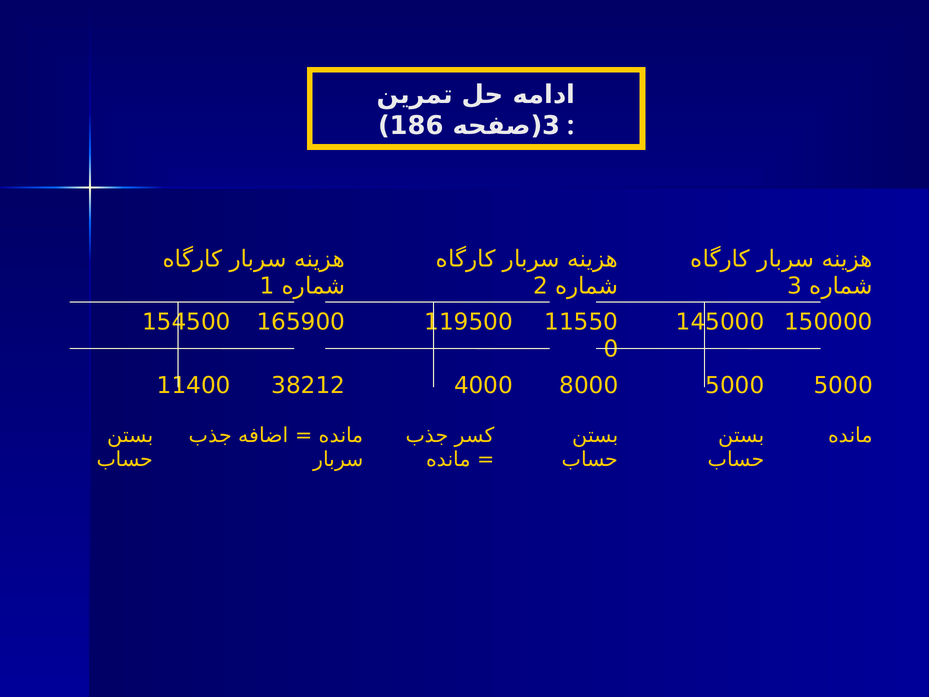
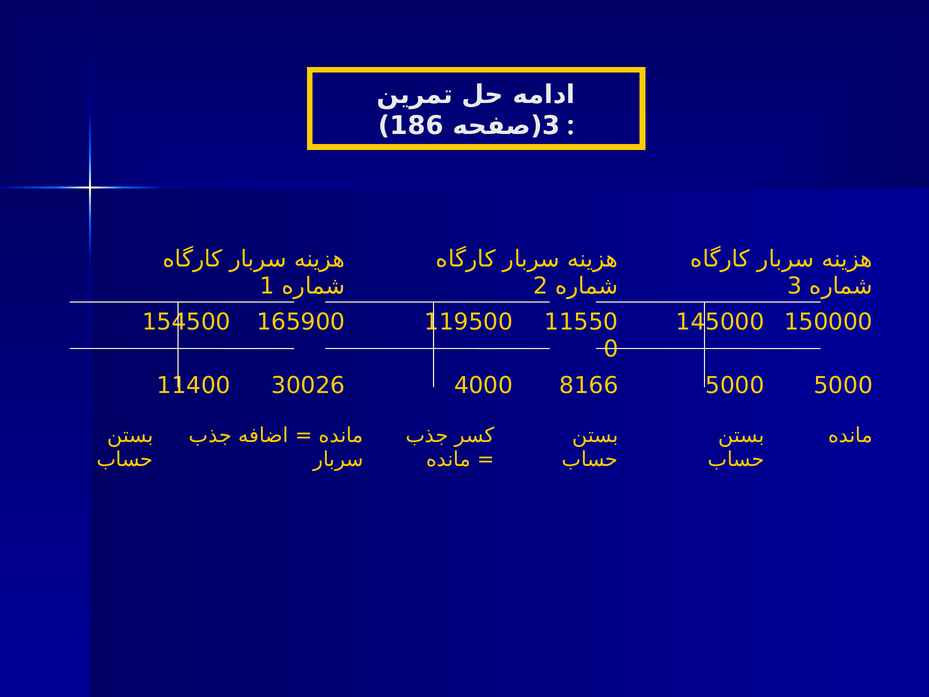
38212: 38212 -> 30026 (308, 385)
8000: 8000 -> 8166 (589, 385)
